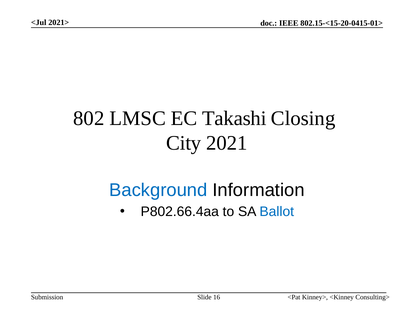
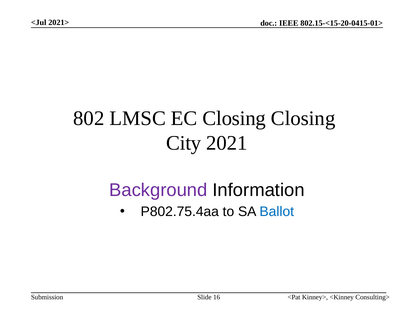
EC Takashi: Takashi -> Closing (234, 118)
Background colour: blue -> purple (158, 190)
P802.66.4aa: P802.66.4aa -> P802.75.4aa (180, 212)
